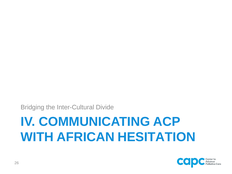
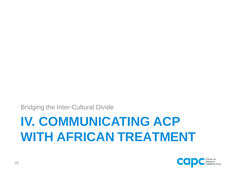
HESITATION: HESITATION -> TREATMENT (157, 137)
